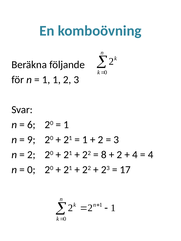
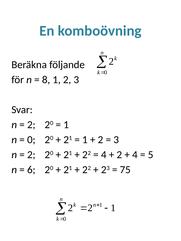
1: 1 -> 8 (46, 80)
6: 6 -> 2 (31, 125)
9: 9 -> 0 (31, 140)
8: 8 -> 4 (104, 155)
4: 4 -> 5 (151, 155)
0: 0 -> 6 (31, 170)
17: 17 -> 75 (125, 170)
